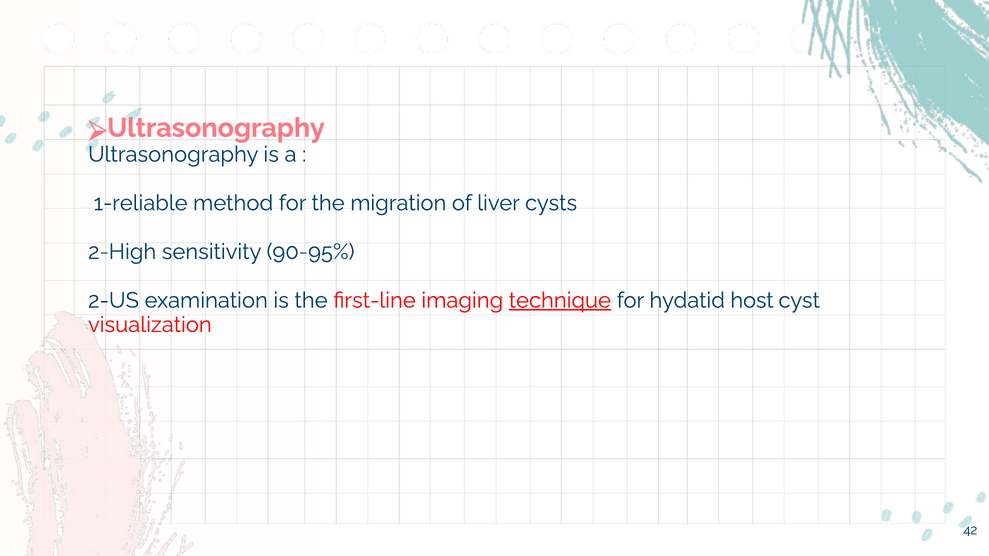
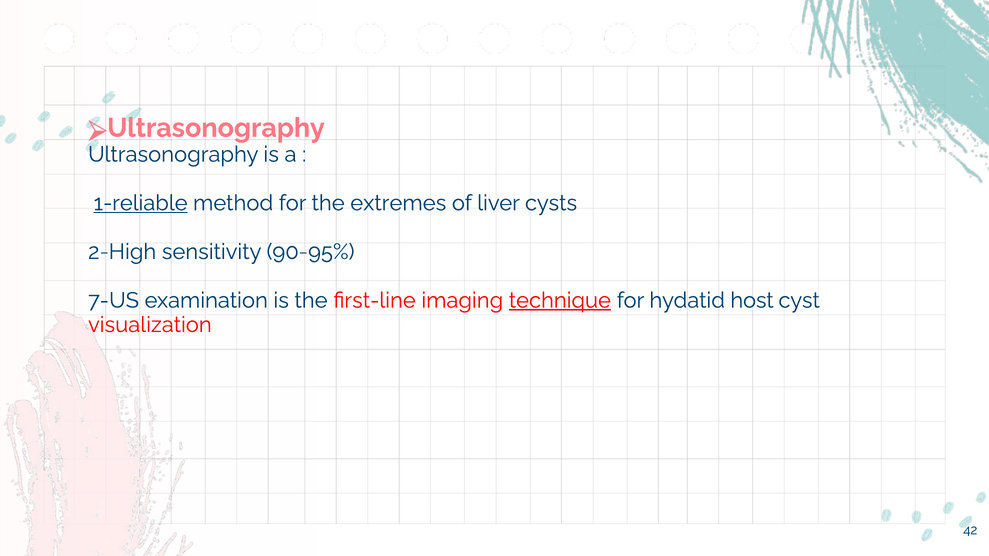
1-reliable underline: none -> present (141, 203)
migration: migration -> extremes (398, 203)
2-US: 2-US -> 7-US (114, 301)
